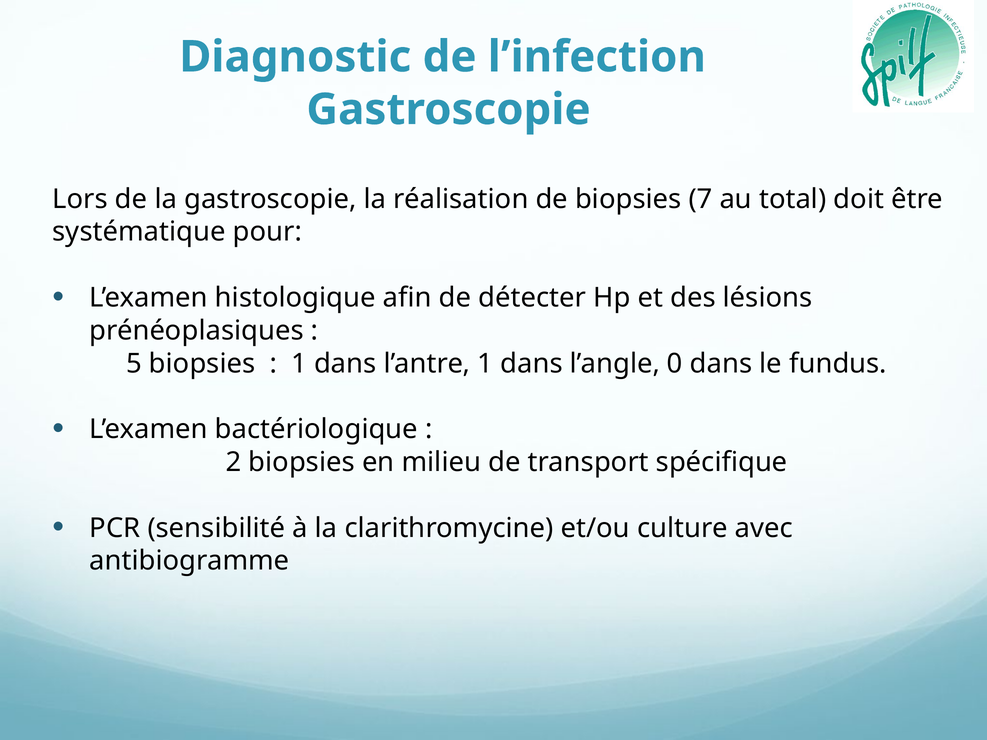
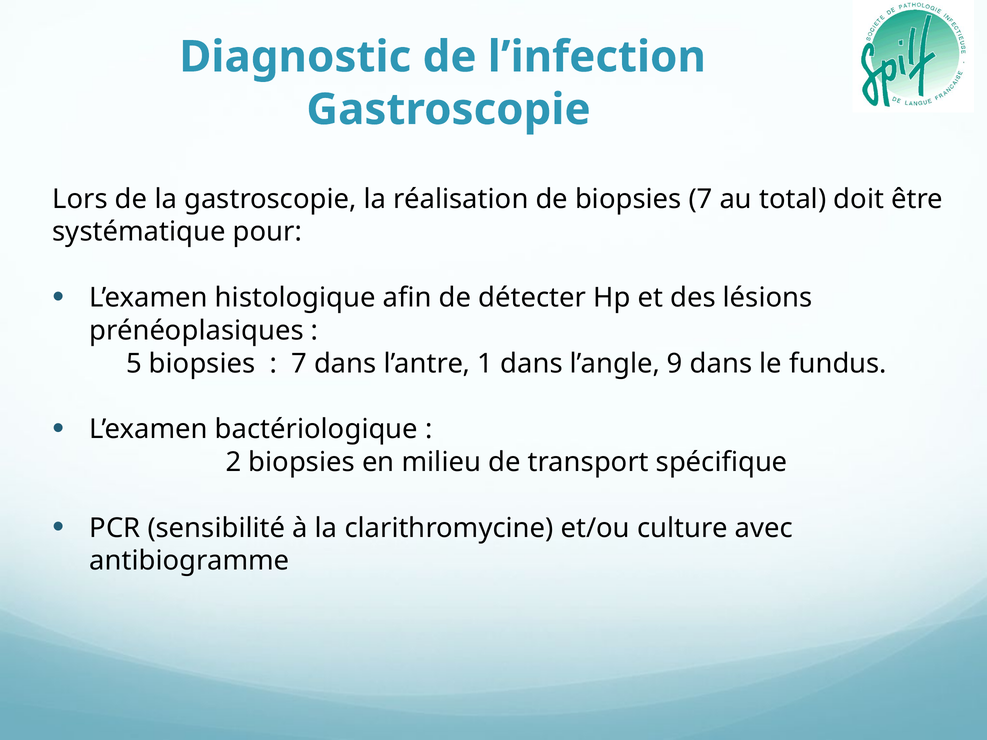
1: 1 -> 7 (299, 364)
0: 0 -> 9 (675, 364)
